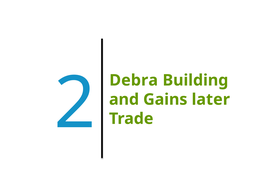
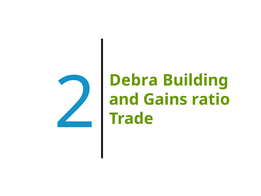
later: later -> ratio (211, 99)
